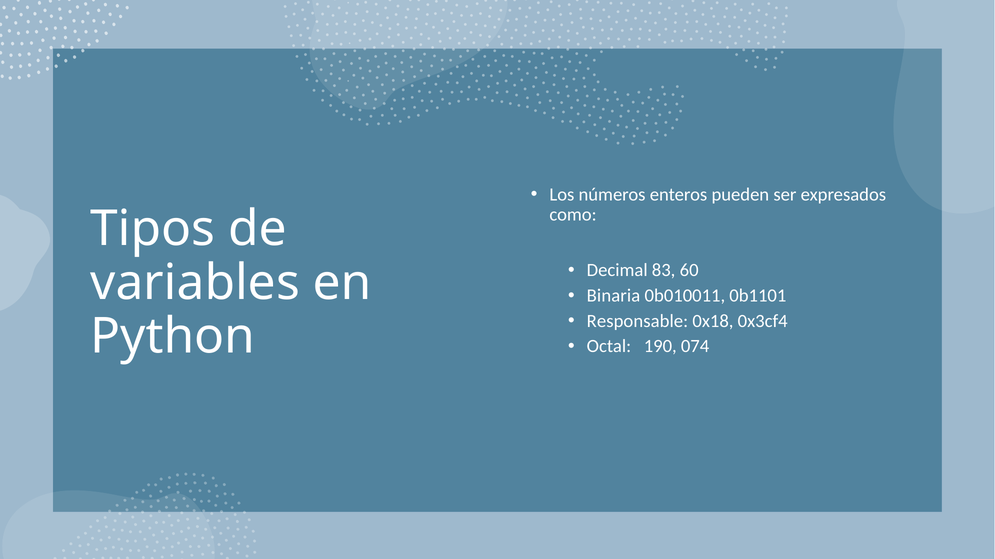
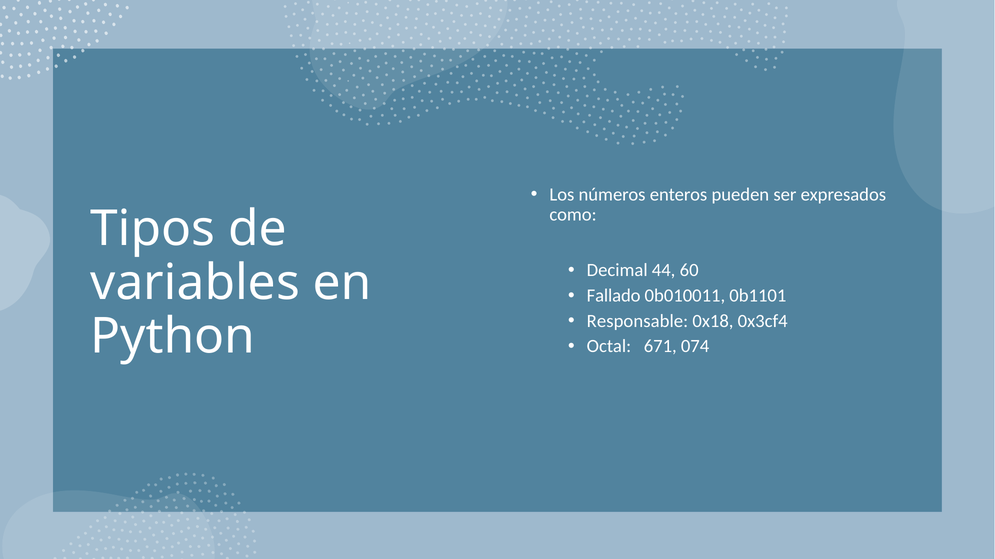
83: 83 -> 44 (664, 271)
Binaria: Binaria -> Fallado (614, 296)
190: 190 -> 671 (660, 347)
